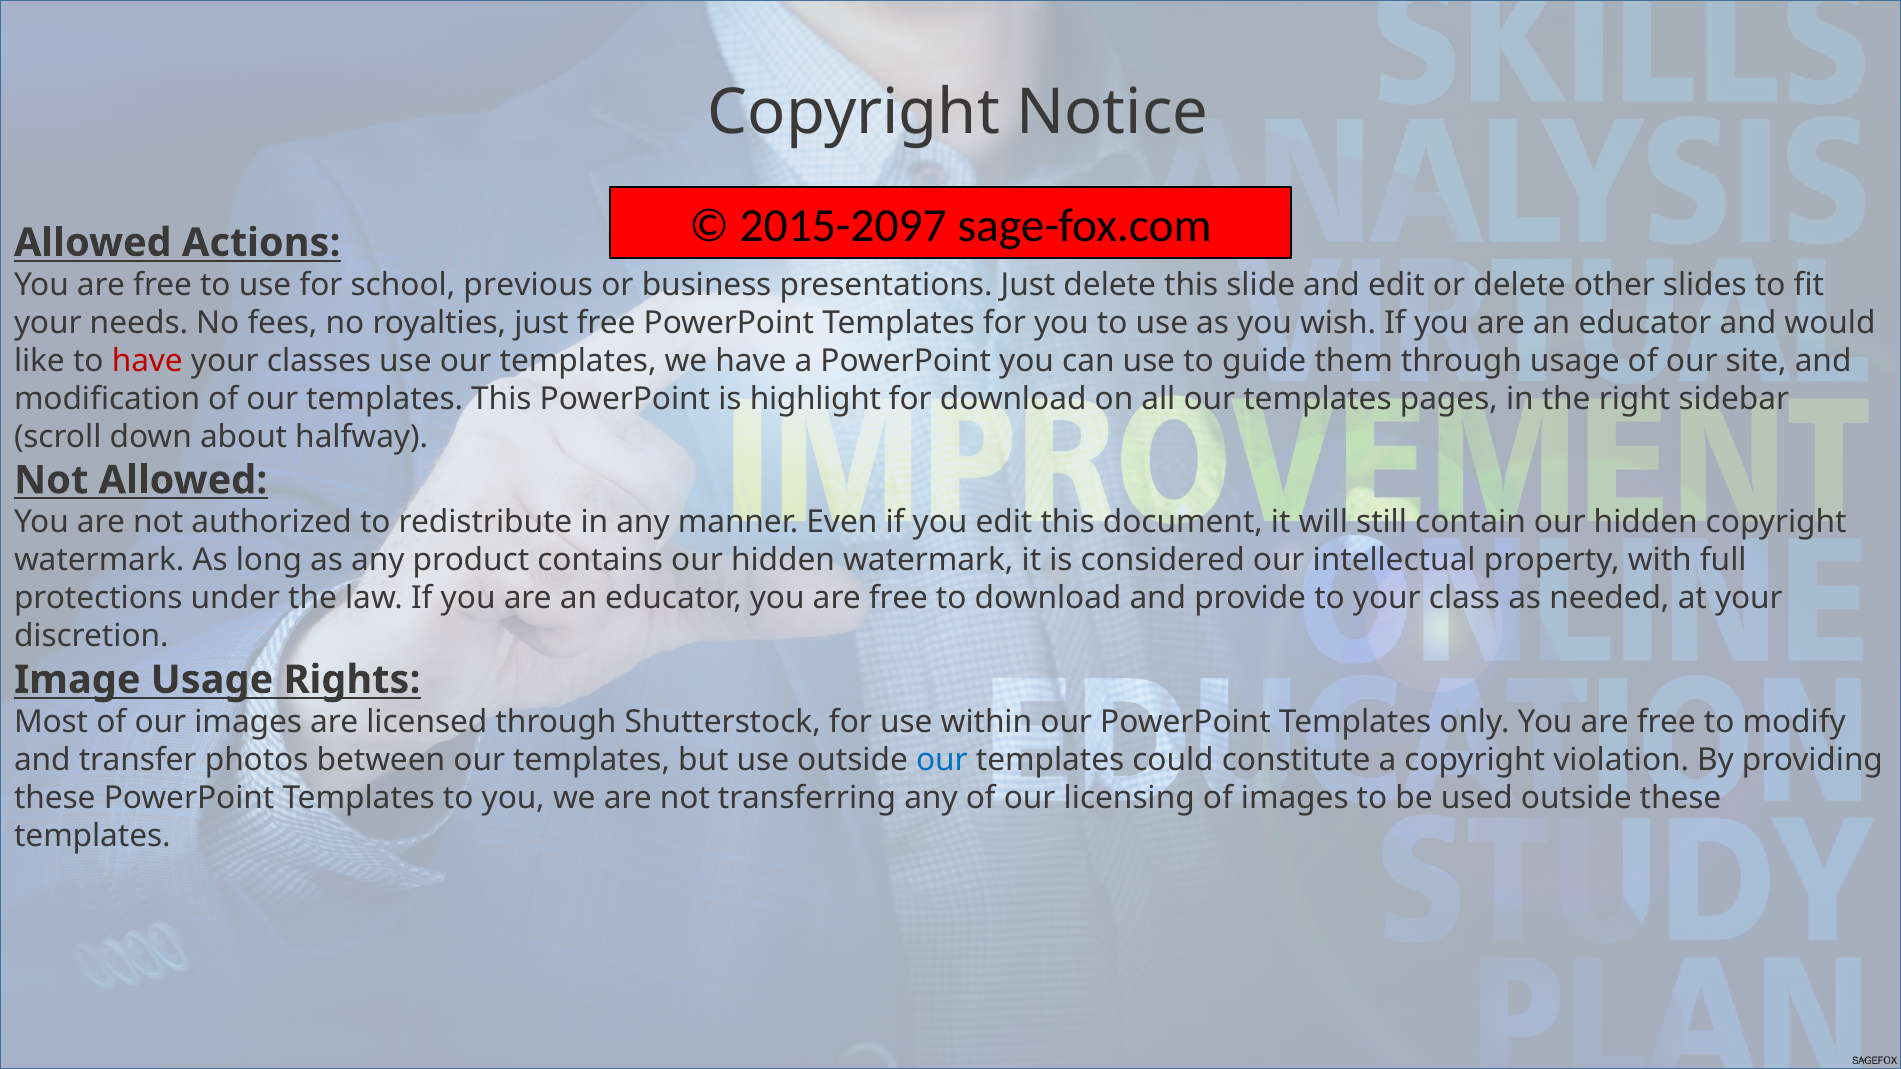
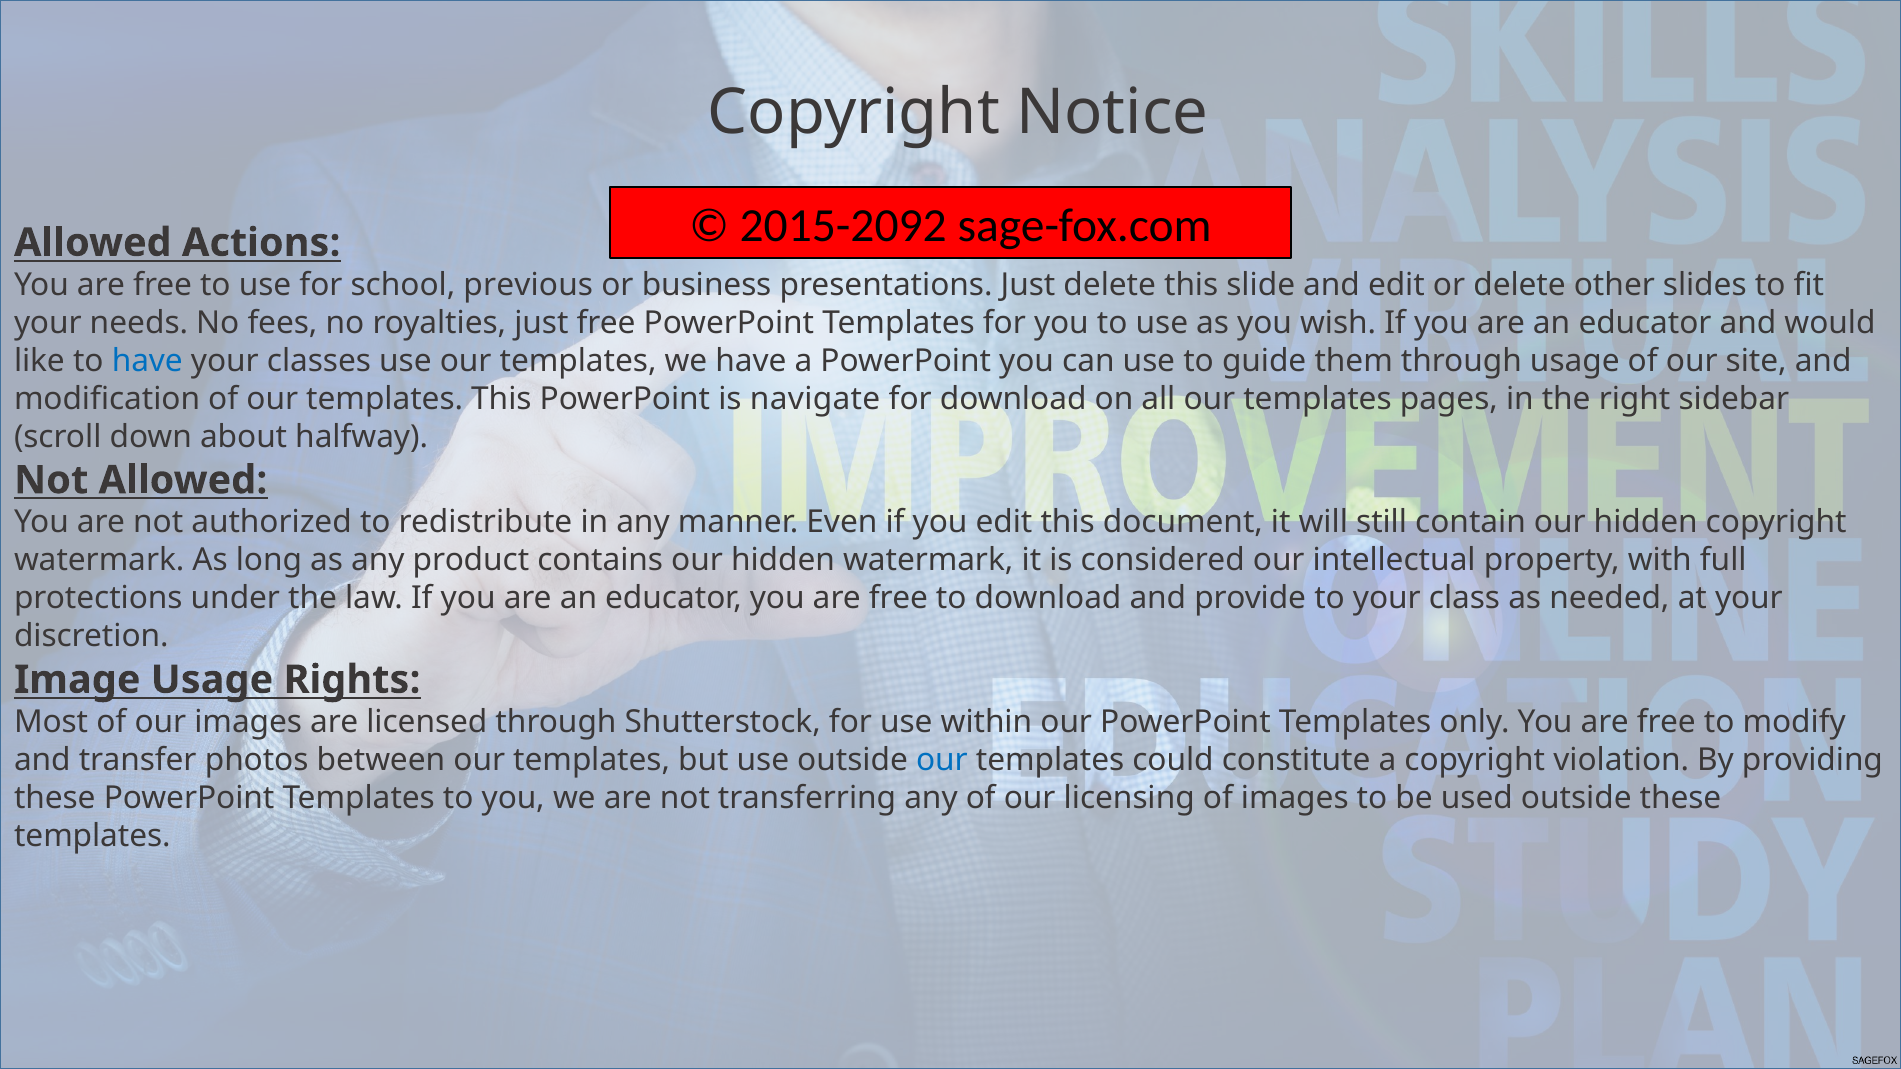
2015-2097: 2015-2097 -> 2015-2092 (843, 226)
have colour: red -> blue (147, 361)
highlight: highlight -> navigate (815, 399)
